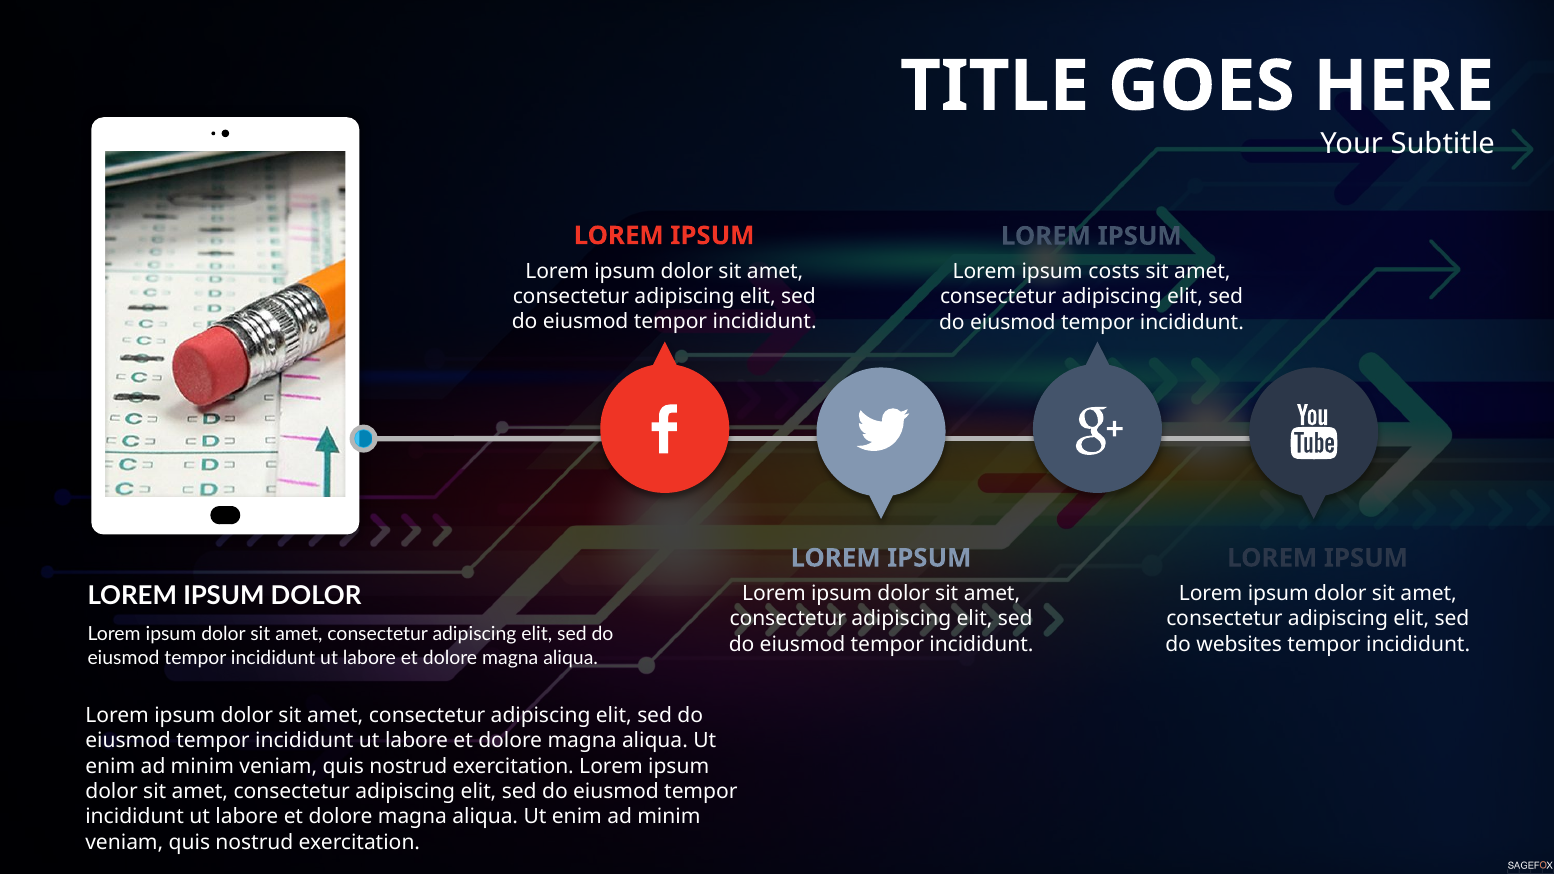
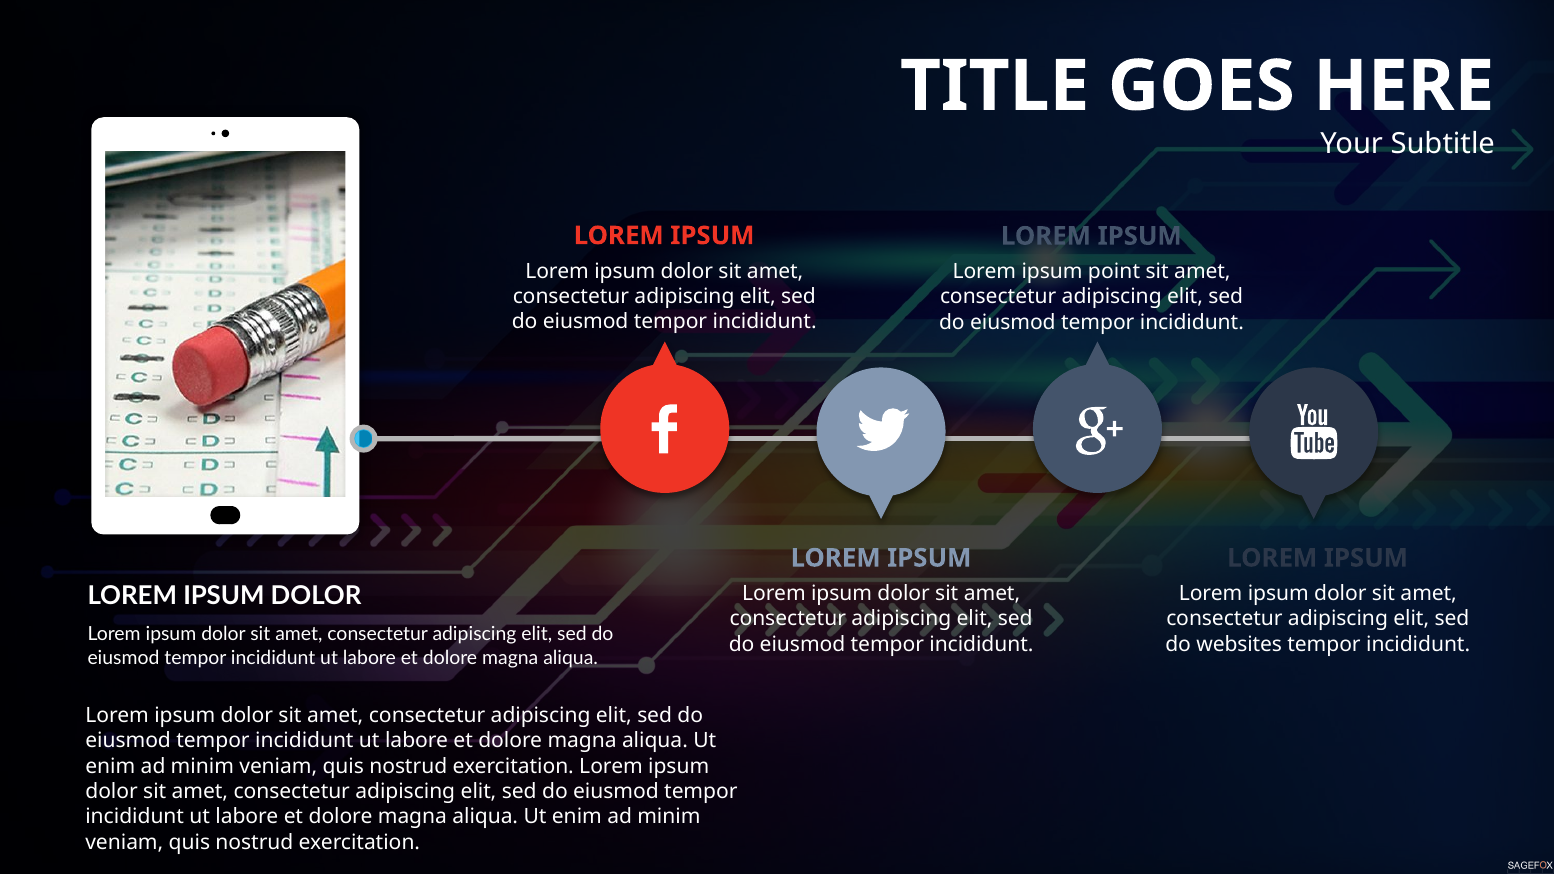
costs: costs -> point (1114, 272)
